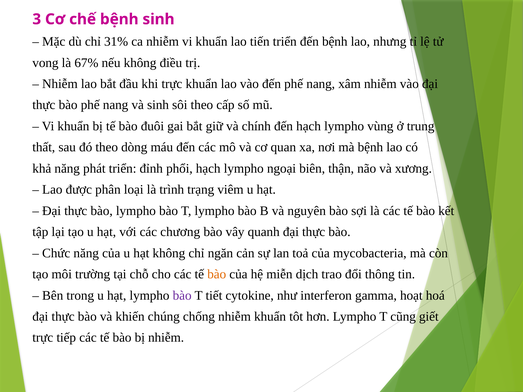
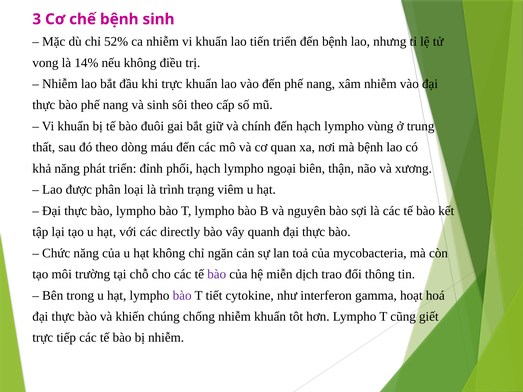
31%: 31% -> 52% (116, 42)
67%: 67% -> 14% (86, 63)
chương: chương -> directly (180, 232)
bào colour: orange -> purple (217, 274)
